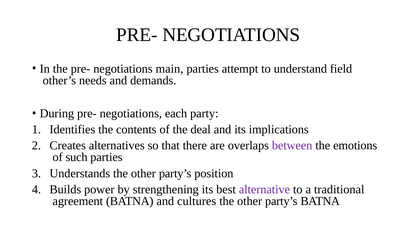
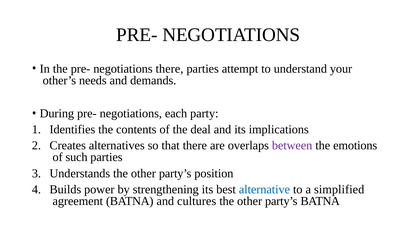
negotiations main: main -> there (170, 69)
field: field -> your (341, 69)
alternative colour: purple -> blue (264, 189)
traditional: traditional -> simplified (339, 189)
